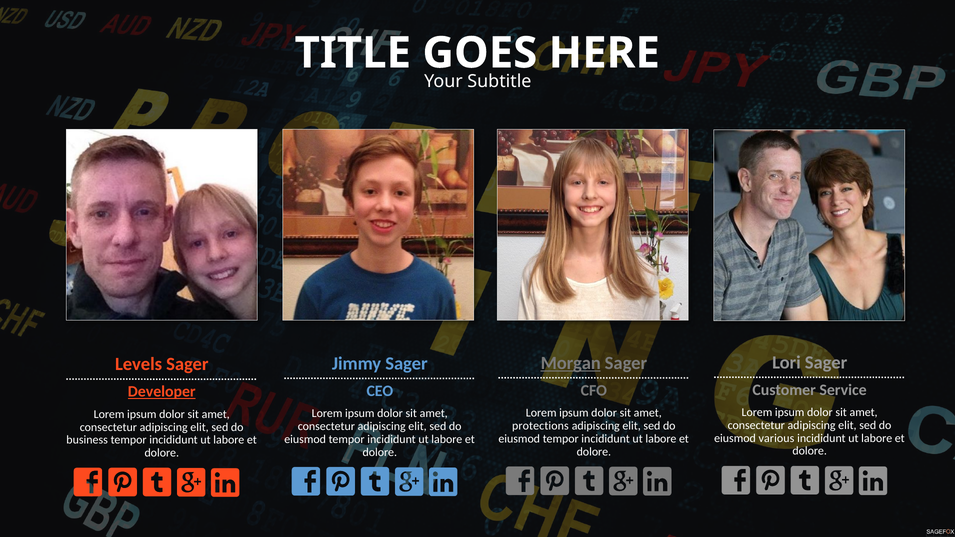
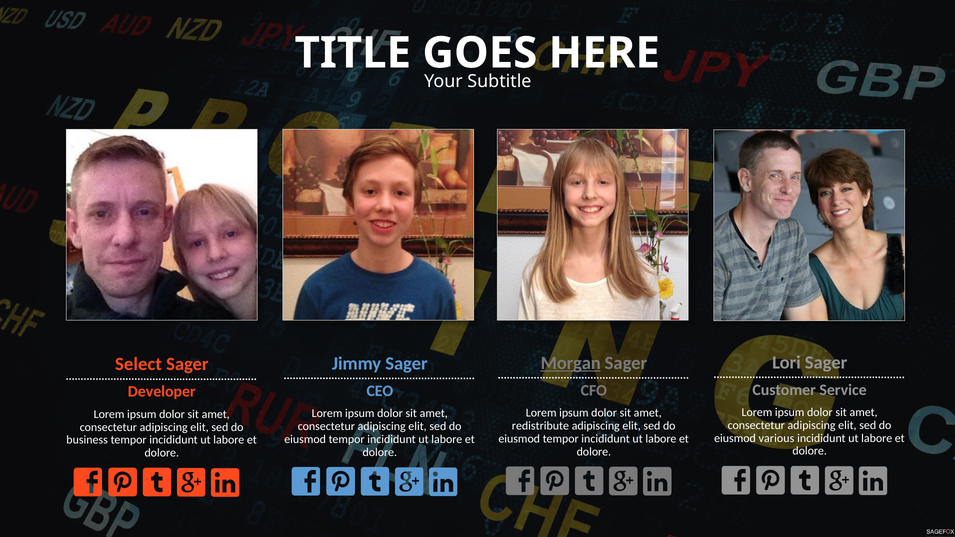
Levels: Levels -> Select (138, 364)
Developer underline: present -> none (162, 392)
protections: protections -> redistribute (540, 426)
